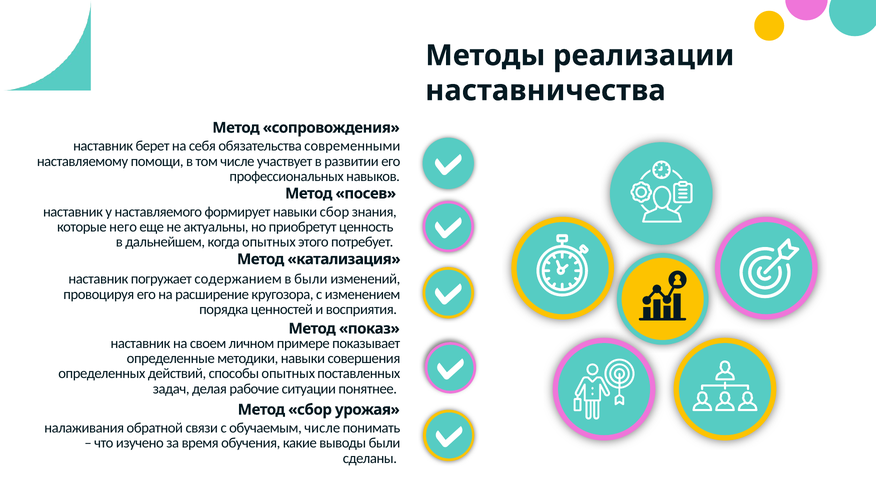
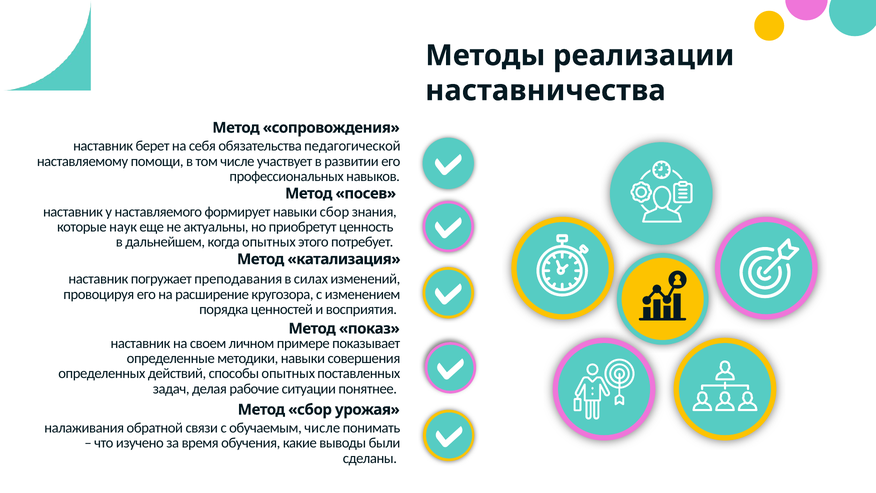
современными: современными -> педагогической (352, 146)
него: него -> наук (123, 227)
содержанием: содержанием -> преподавания (238, 279)
в были: были -> силах (311, 279)
